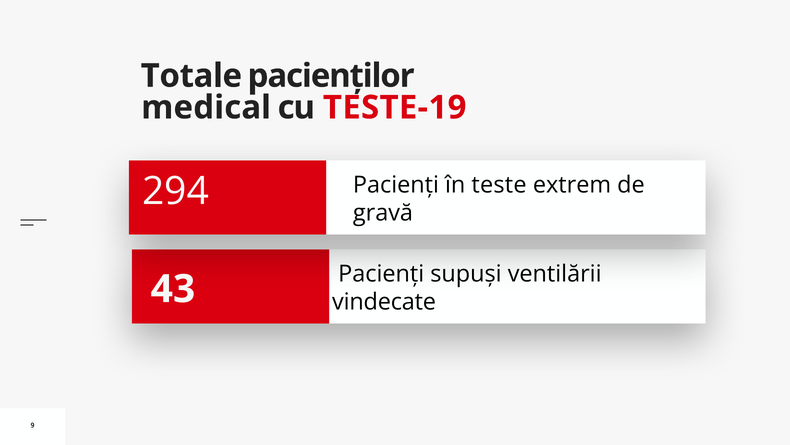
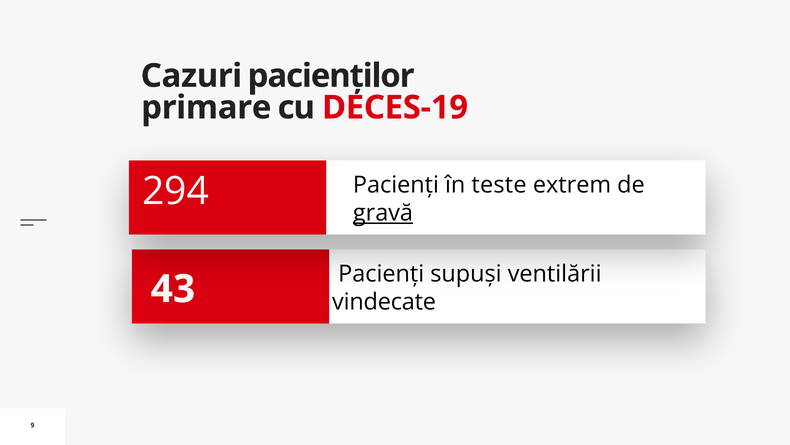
Totale: Totale -> Cazuri (191, 76)
medical: medical -> primare (206, 107)
TESTE-19: TESTE-19 -> DECES-19 (395, 107)
gravă underline: none -> present (383, 213)
